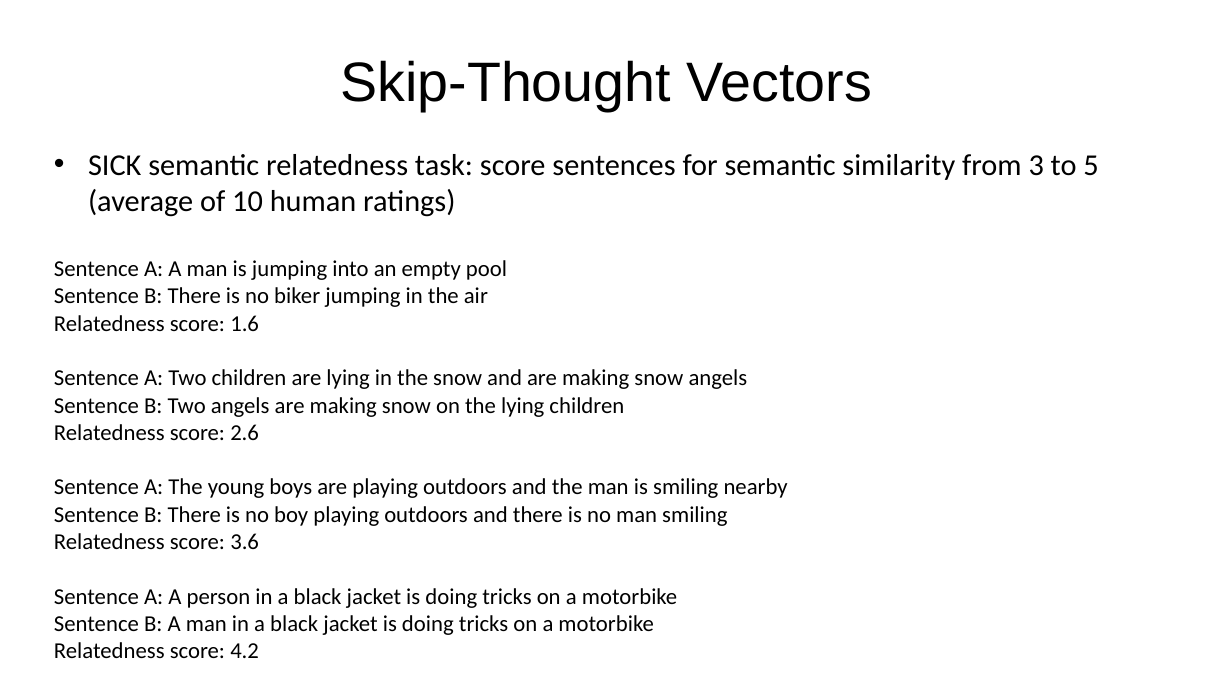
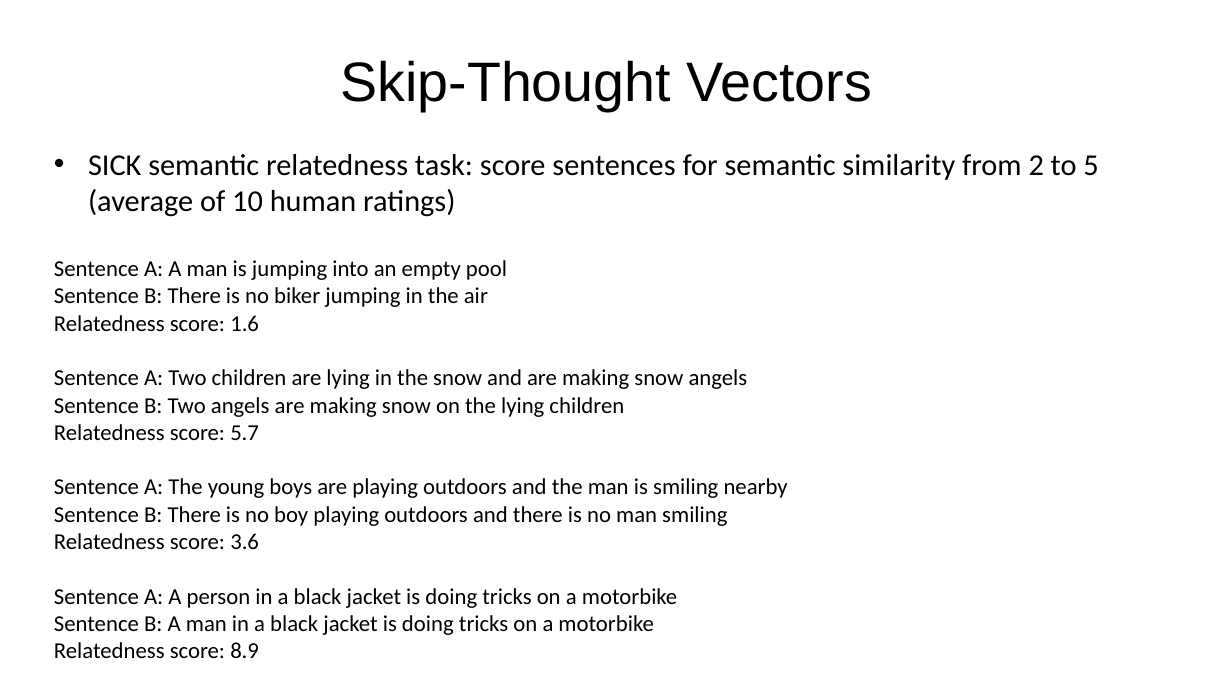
3: 3 -> 2 (1036, 165)
2.6: 2.6 -> 5.7 (245, 433)
4.2: 4.2 -> 8.9 (245, 651)
